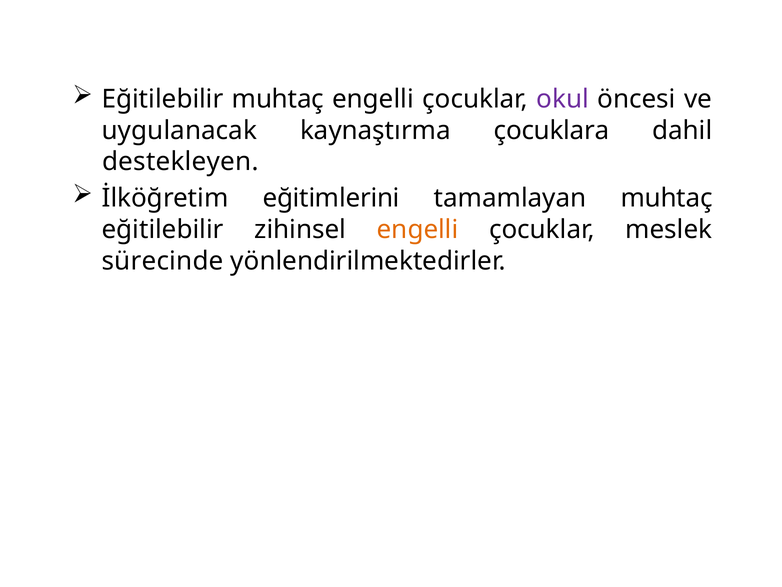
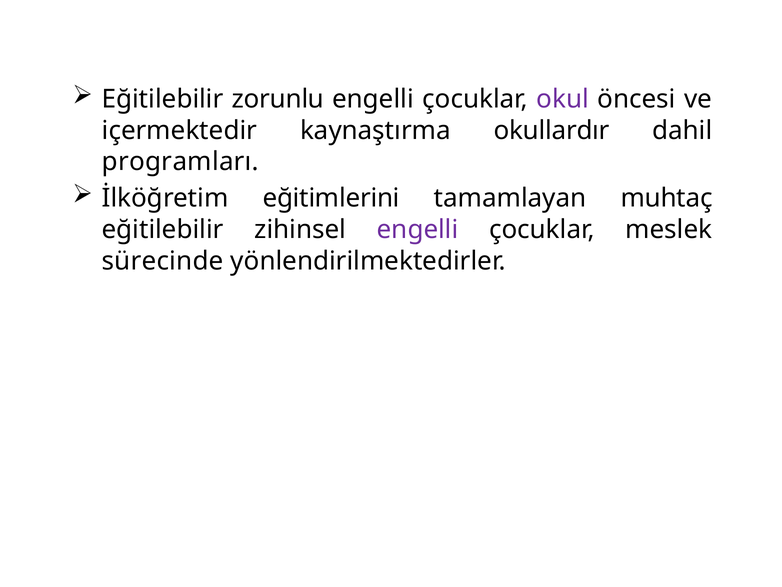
Eğitilebilir muhtaç: muhtaç -> zorunlu (278, 99)
uygulanacak: uygulanacak -> içermektedir (179, 130)
çocuklara: çocuklara -> okullardır (552, 130)
destekleyen: destekleyen -> programları (180, 162)
engelli colour: orange -> purple (418, 229)
